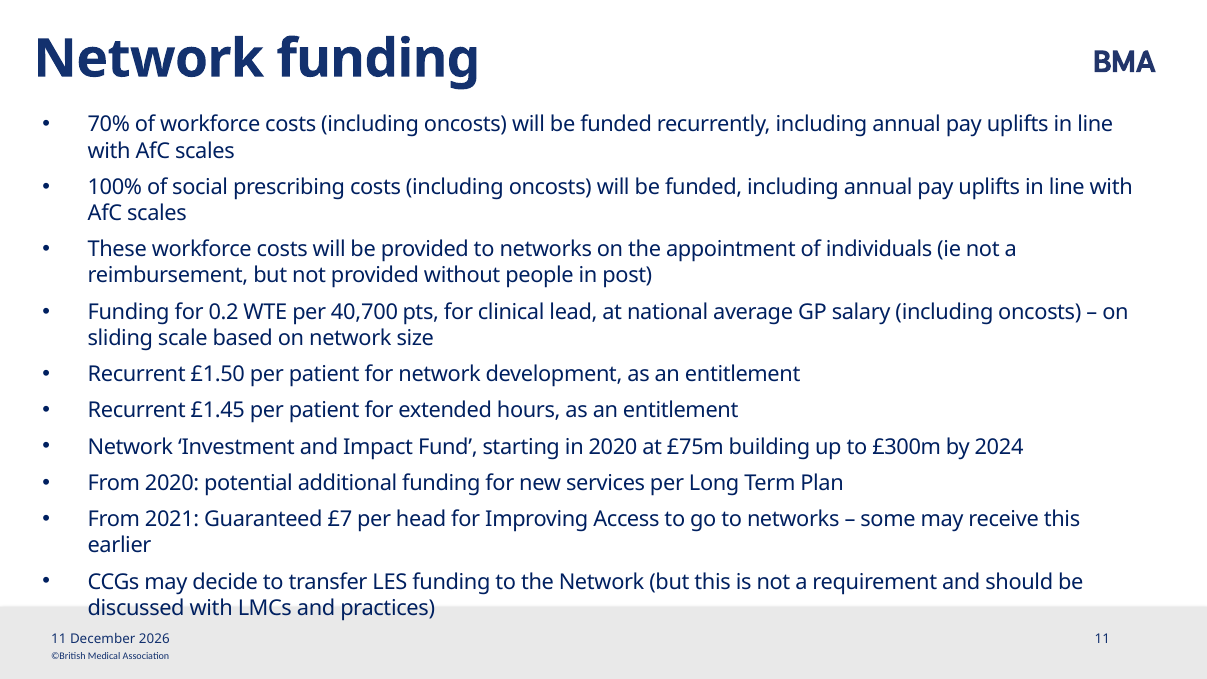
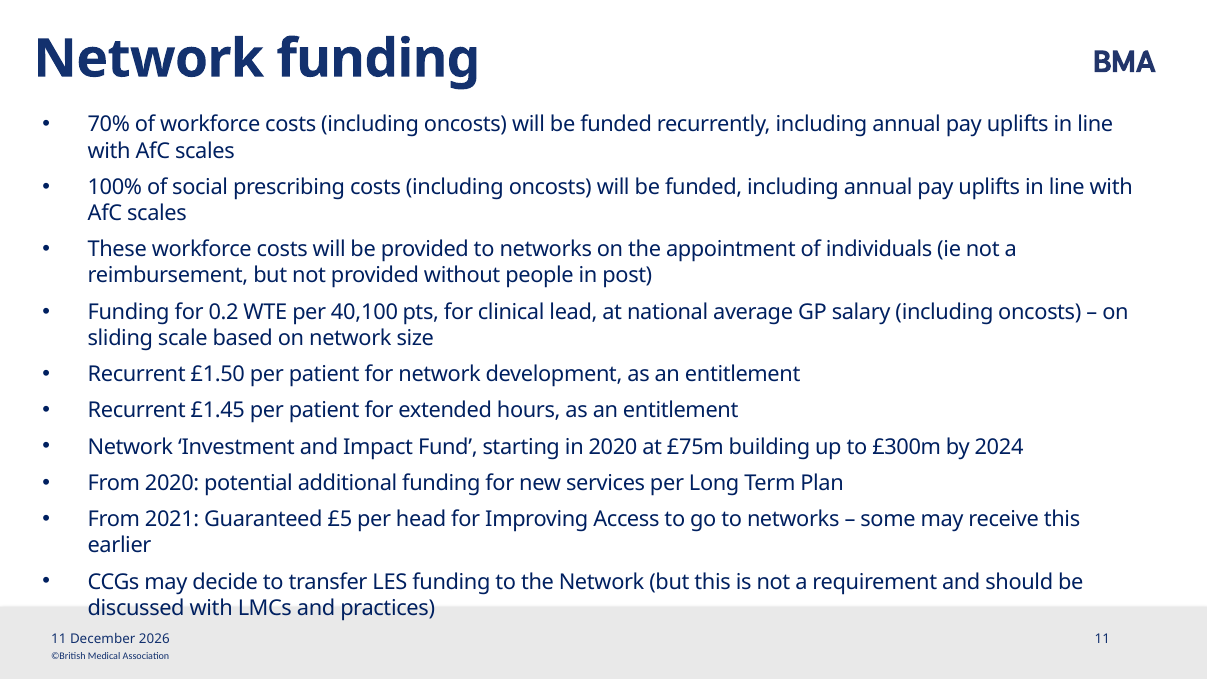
40,700: 40,700 -> 40,100 (364, 312)
£7: £7 -> £5 (340, 520)
